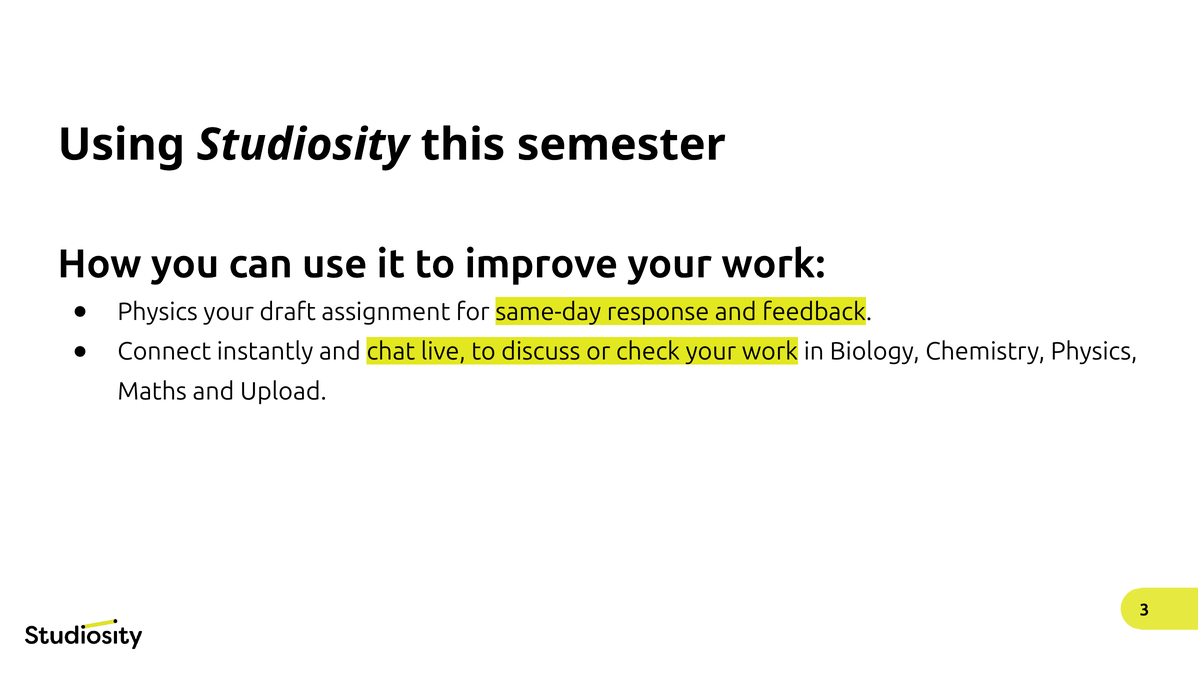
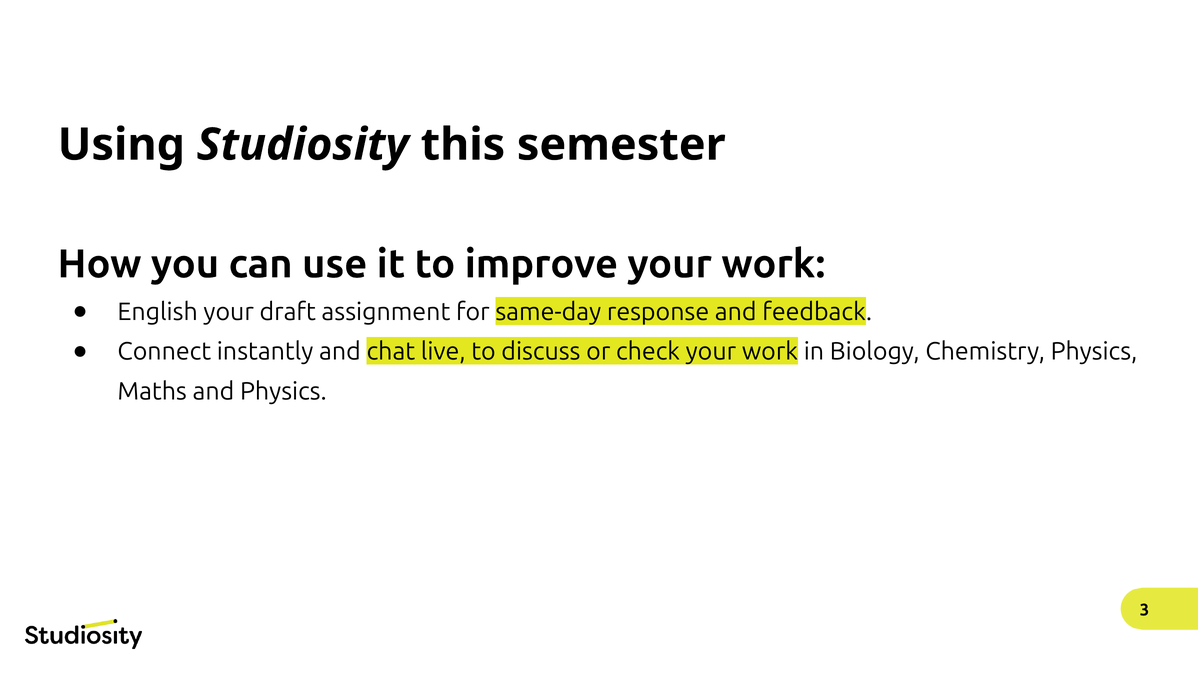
Physics: Physics -> English (158, 312)
and Upload: Upload -> Physics (283, 391)
